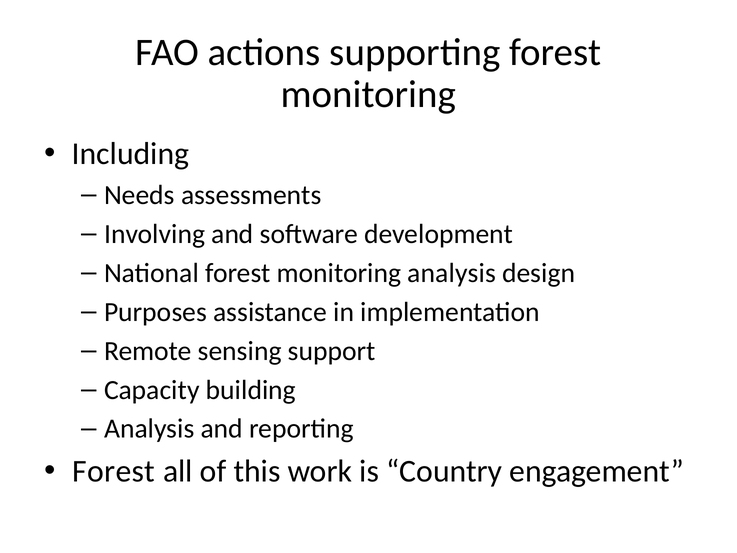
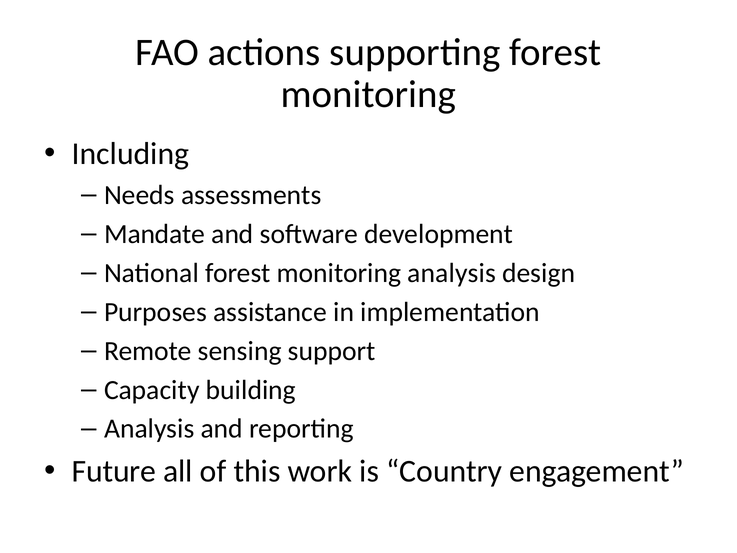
Involving: Involving -> Mandate (155, 234)
Forest: Forest -> Future (114, 471)
